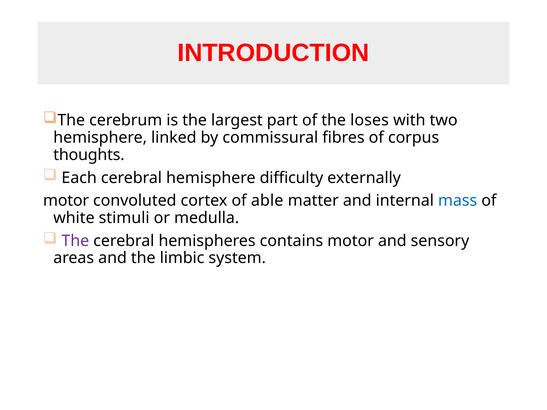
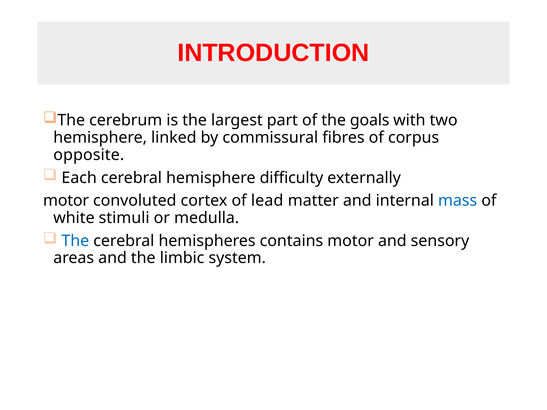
loses: loses -> goals (370, 120)
thoughts: thoughts -> opposite (89, 155)
able: able -> lead (267, 201)
The colour: purple -> blue (75, 241)
